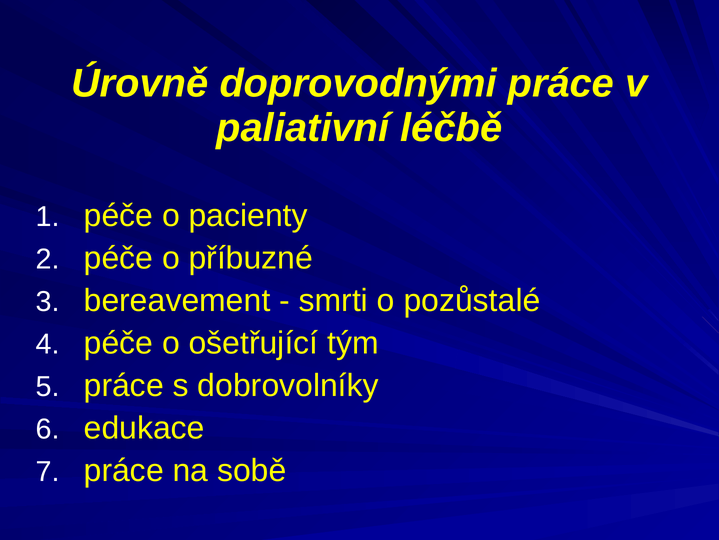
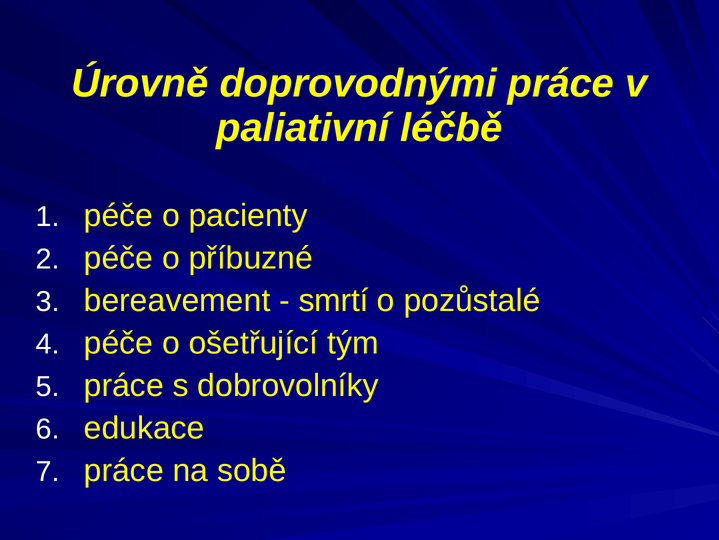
smrti: smrti -> smrtí (334, 300)
